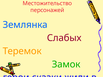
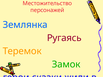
Слабых: Слабых -> Ругаясь (64, 38)
